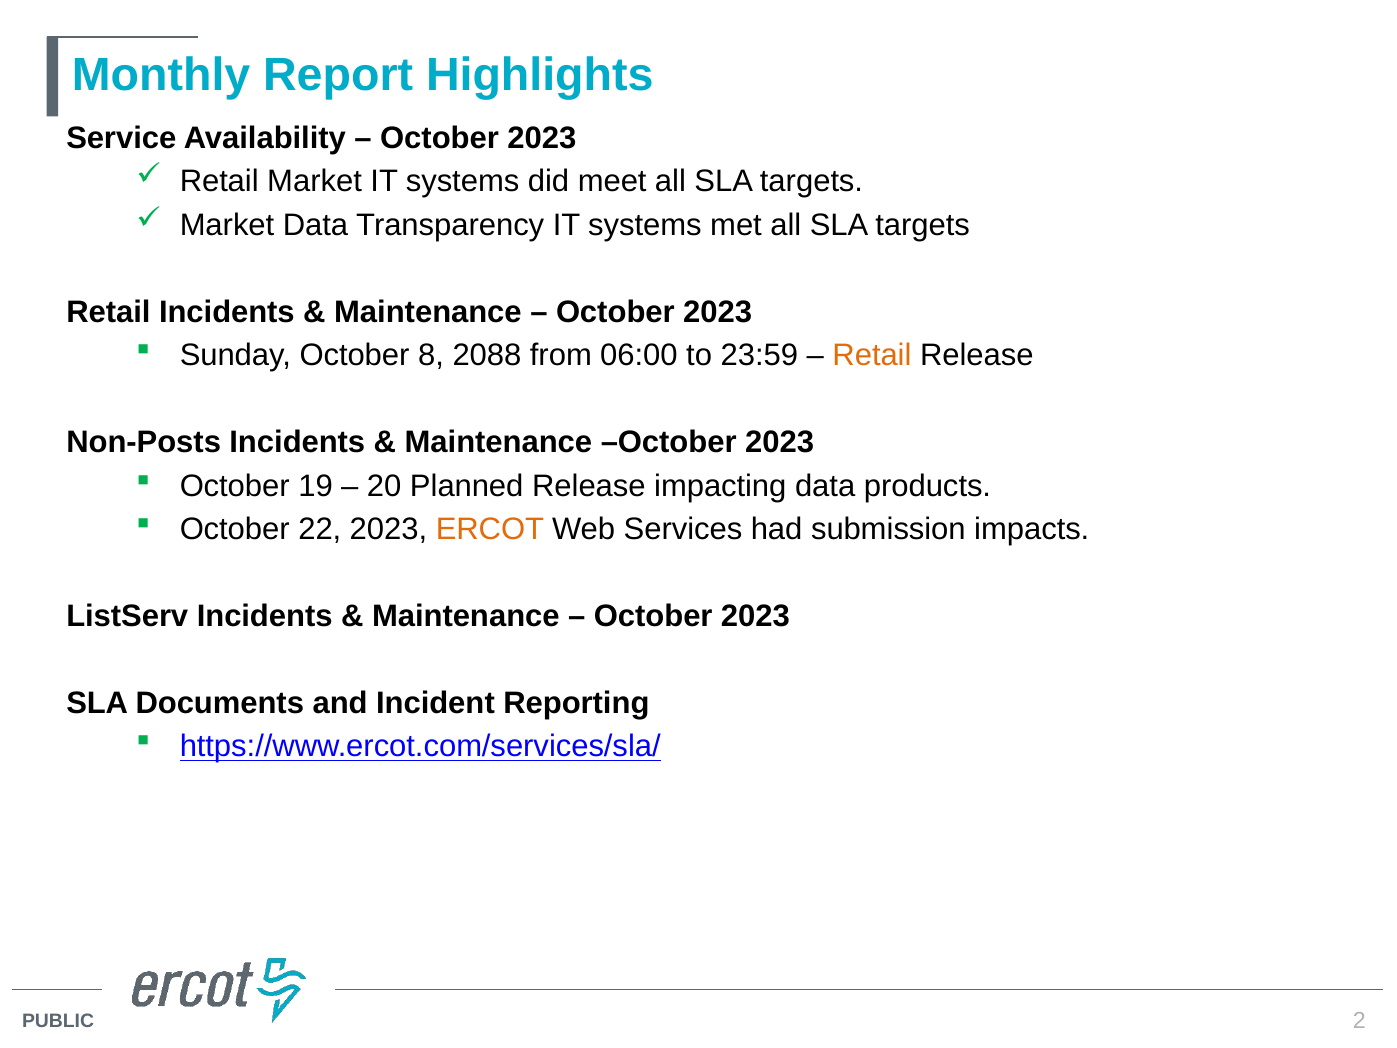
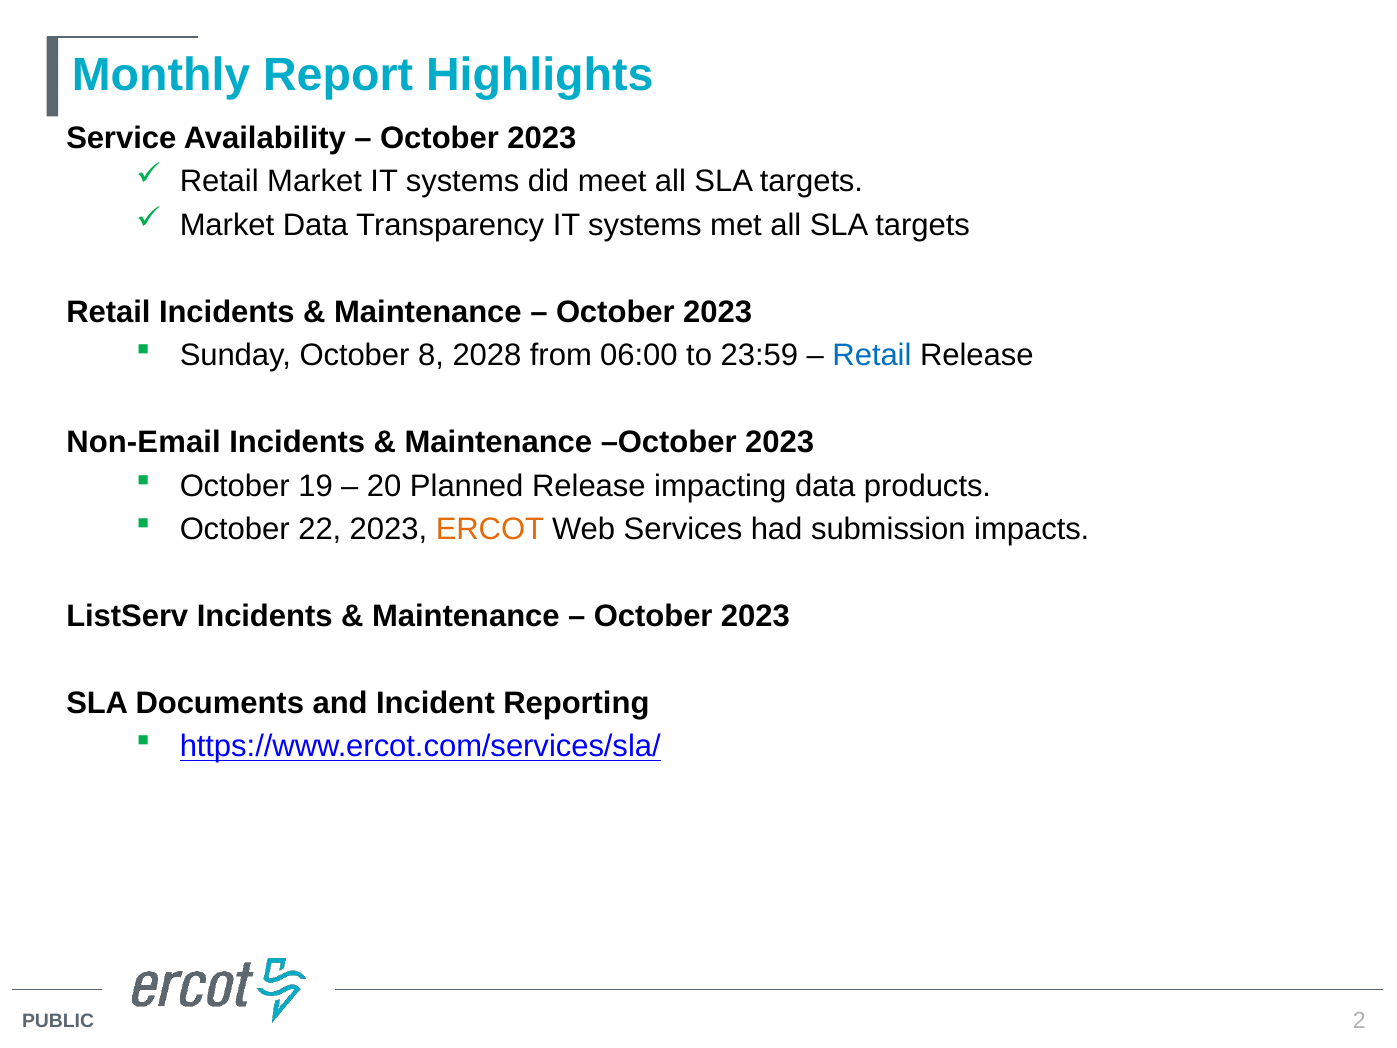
2088: 2088 -> 2028 (487, 356)
Retail colour: orange -> blue (872, 356)
Non-Posts: Non-Posts -> Non-Email (144, 442)
